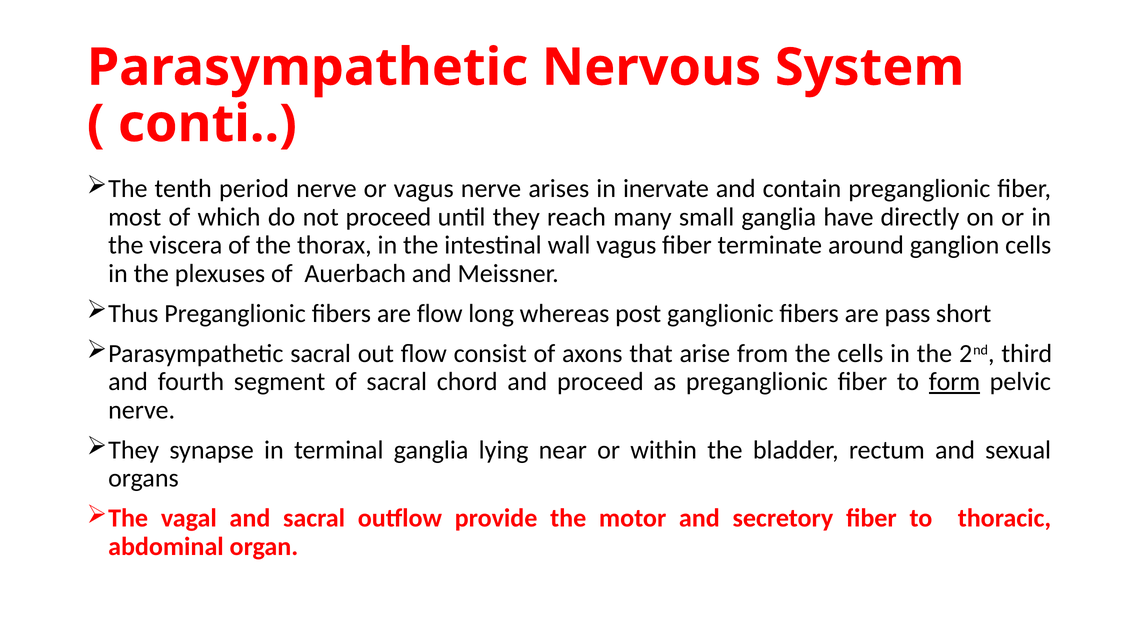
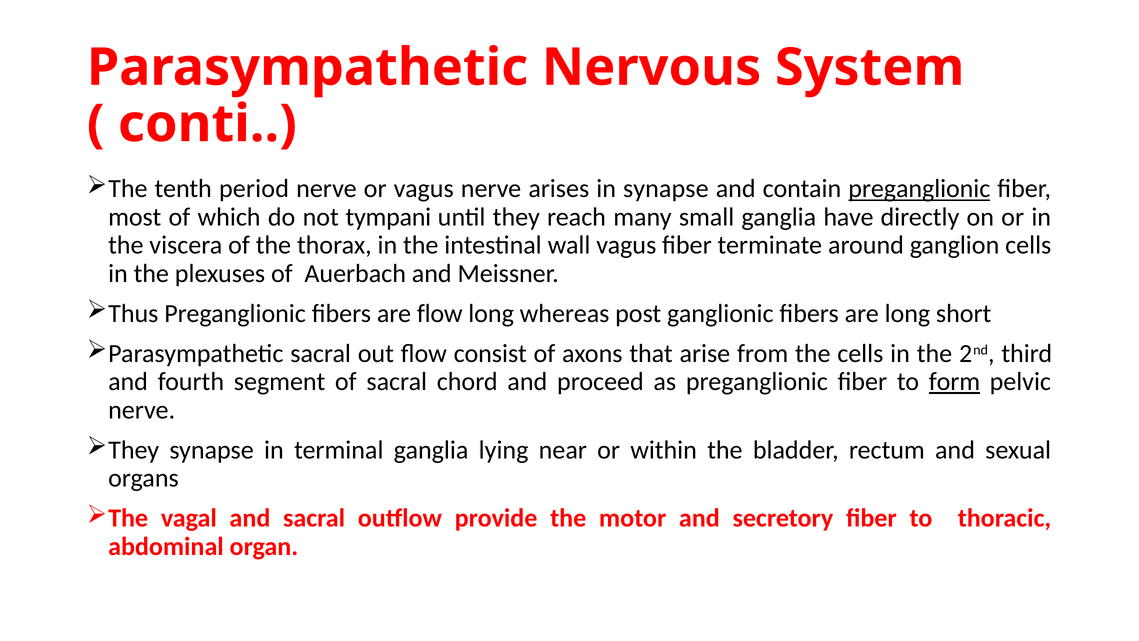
in inervate: inervate -> synapse (666, 189)
preganglionic underline: none -> present (919, 189)
not proceed: proceed -> tympani (388, 217)
are pass: pass -> long (907, 313)
